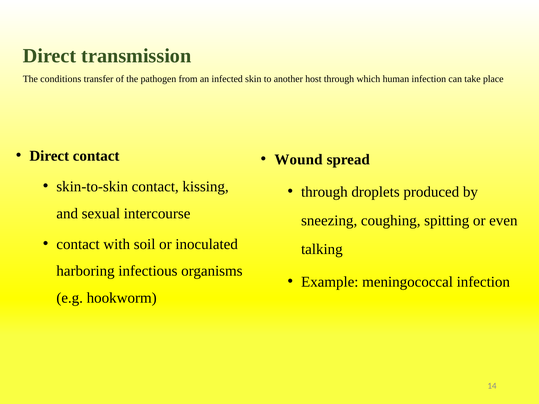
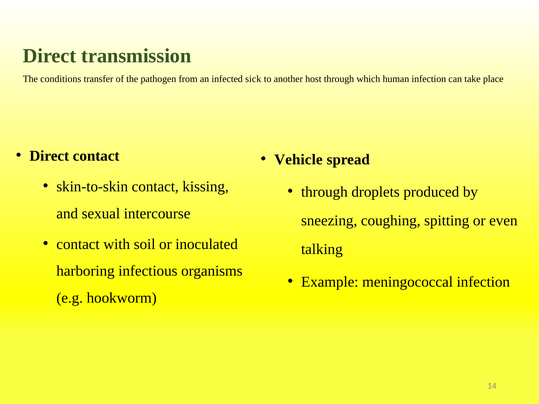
skin: skin -> sick (253, 79)
Wound: Wound -> Vehicle (298, 160)
